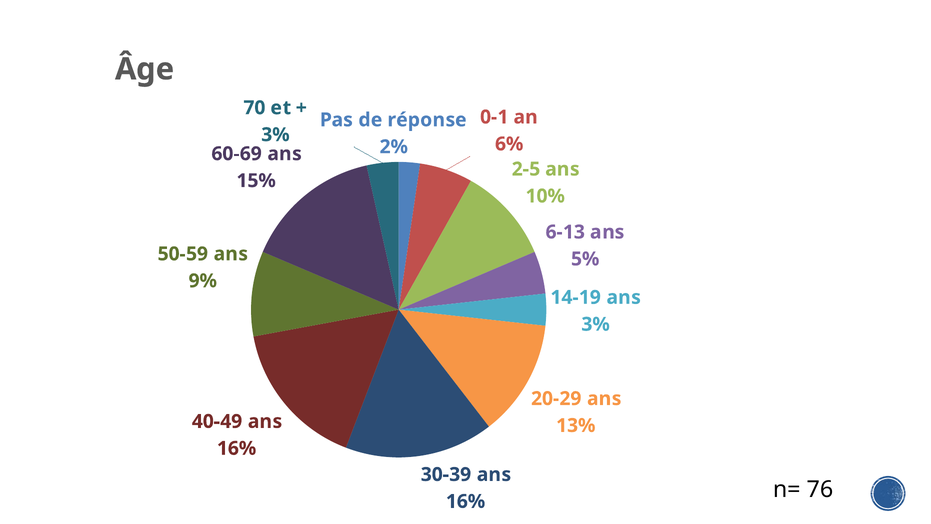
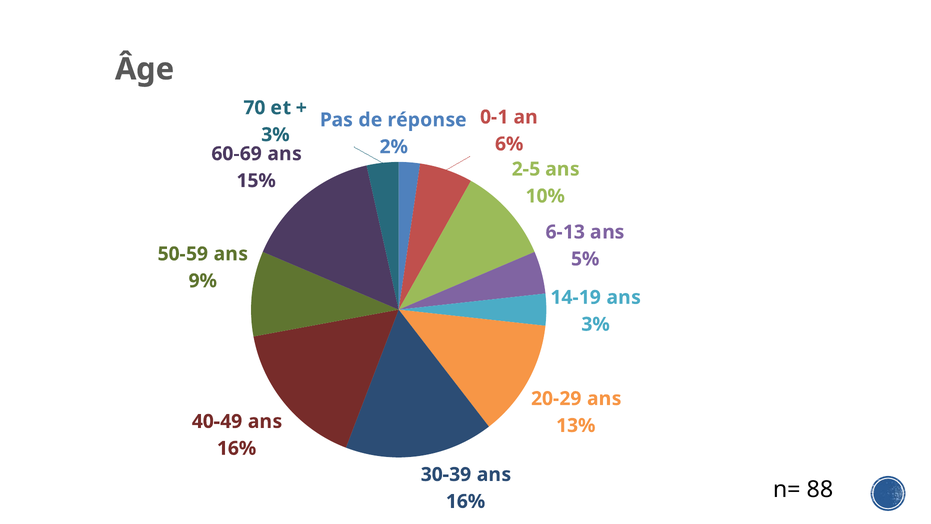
76: 76 -> 88 (820, 489)
